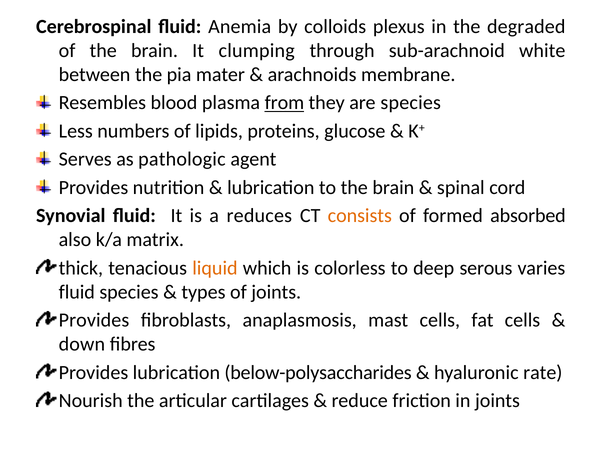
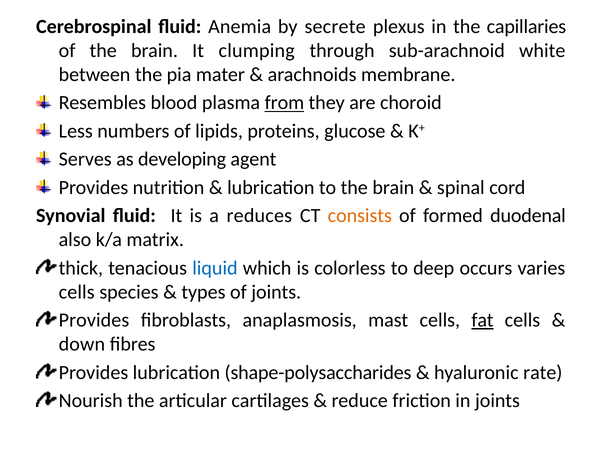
colloids: colloids -> secrete (335, 26)
degraded: degraded -> capillaries (526, 26)
are species: species -> choroid (411, 103)
pathologic: pathologic -> developing (182, 159)
absorbed: absorbed -> duodenal (528, 216)
liquid colour: orange -> blue (215, 268)
serous: serous -> occurs (486, 268)
fluid: fluid -> cells (77, 292)
fat underline: none -> present (482, 321)
below-polysaccharides: below-polysaccharides -> shape-polysaccharides (318, 373)
